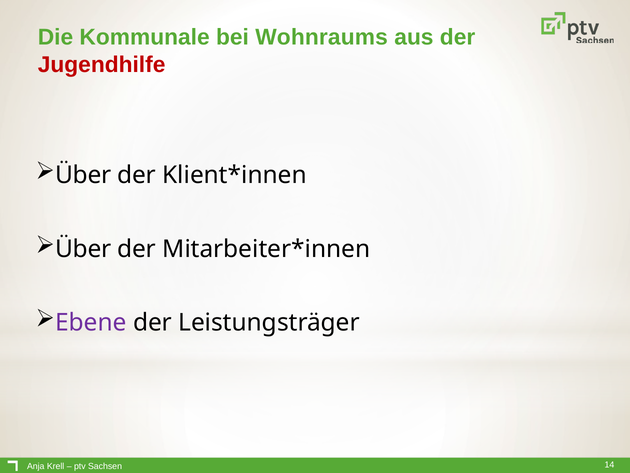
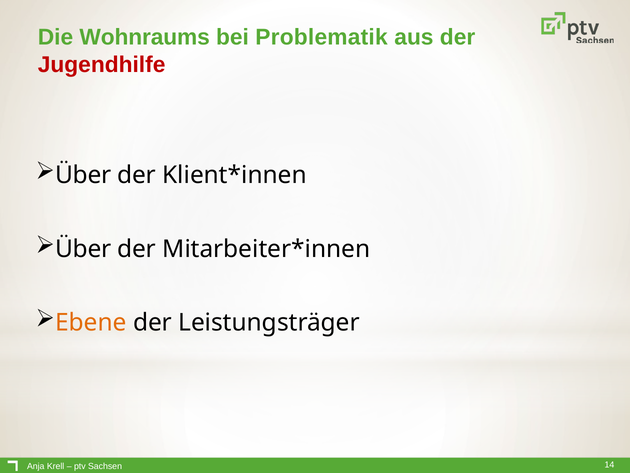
Kommunale: Kommunale -> Wohnraums (145, 37)
Wohnraums: Wohnraums -> Problematik (321, 37)
Ebene colour: purple -> orange (91, 322)
